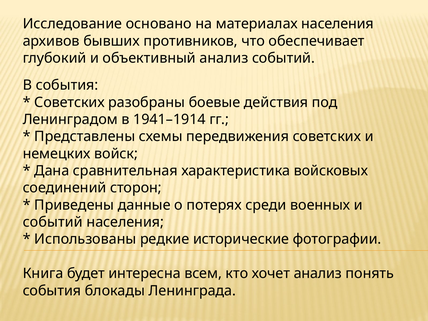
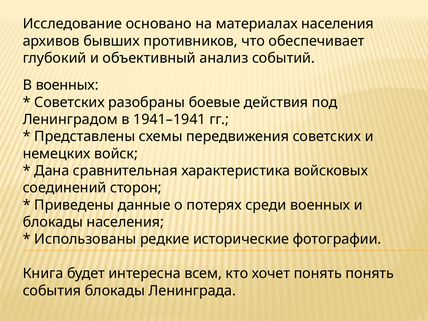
В события: события -> военных (67, 85)
1941–1914: 1941–1914 -> 1941–1941 (169, 119)
событий: событий -> блокады (53, 222)
хочет анализ: анализ -> понять (318, 274)
